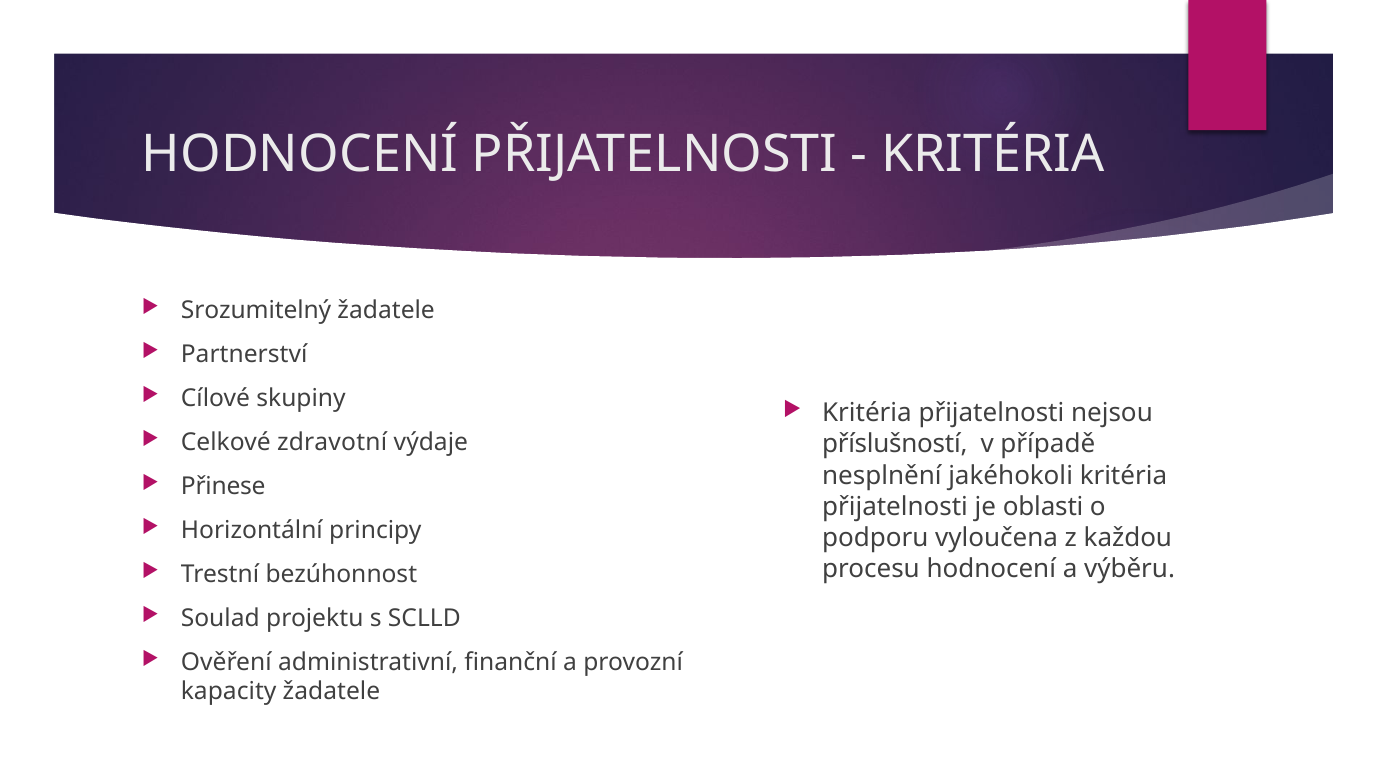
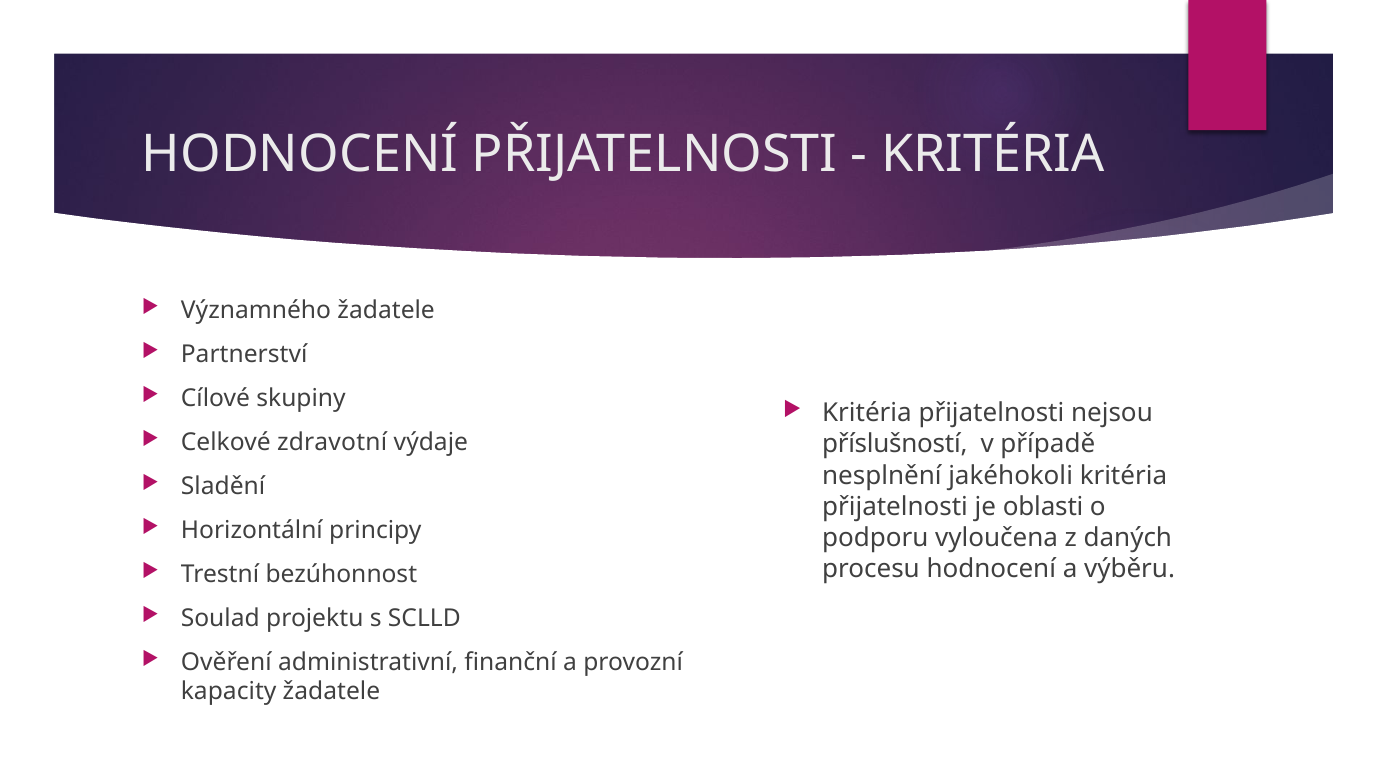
Srozumitelný: Srozumitelný -> Významného (256, 310)
Přinese: Přinese -> Sladění (223, 486)
každou: každou -> daných (1128, 538)
